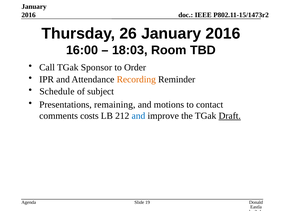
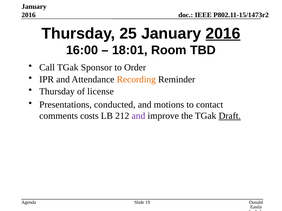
26: 26 -> 25 (128, 34)
2016 underline: none -> present (223, 34)
18:03: 18:03 -> 18:01 (130, 50)
Schedule: Schedule -> Thursday (57, 92)
subject: subject -> license (101, 92)
remaining: remaining -> conducted (115, 105)
and colour: blue -> purple (138, 116)
